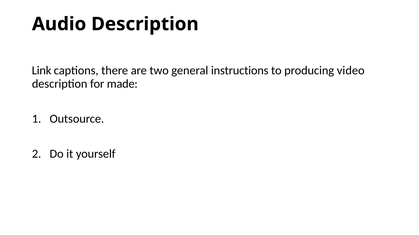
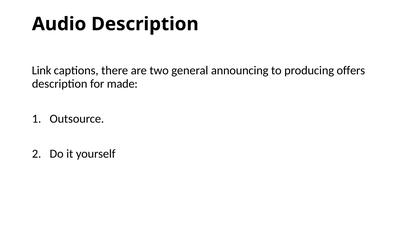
instructions: instructions -> announcing (240, 71)
video: video -> offers (351, 71)
